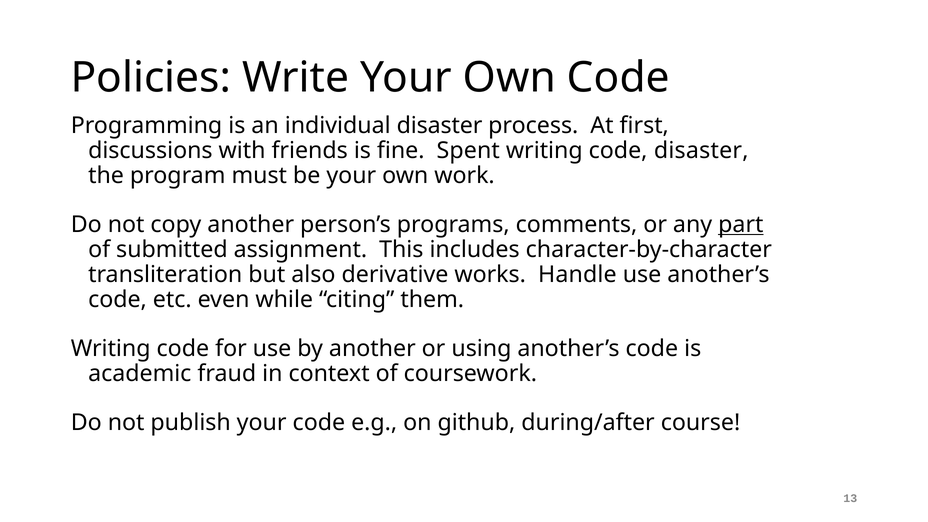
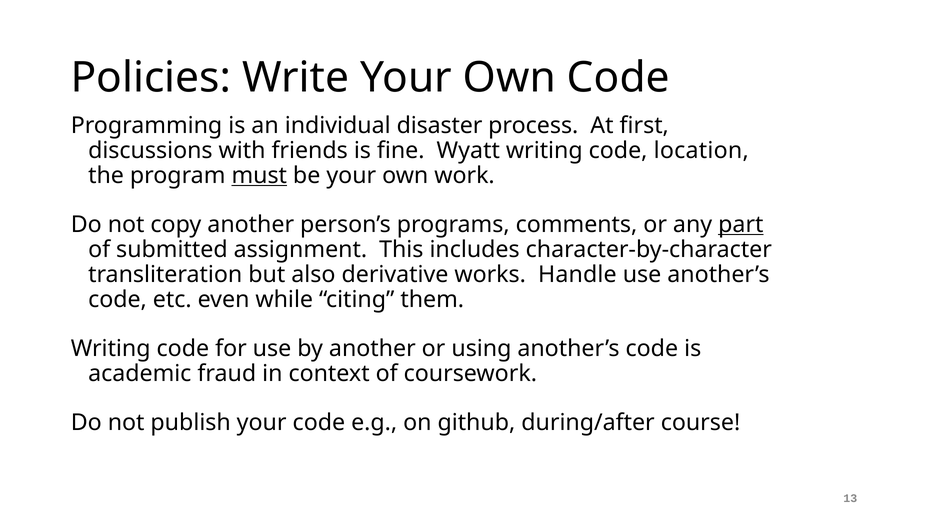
Spent: Spent -> Wyatt (468, 151)
code disaster: disaster -> location (701, 151)
must underline: none -> present (259, 176)
